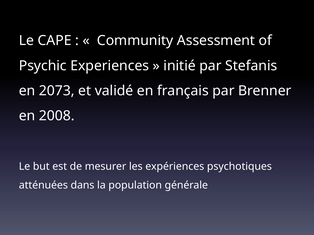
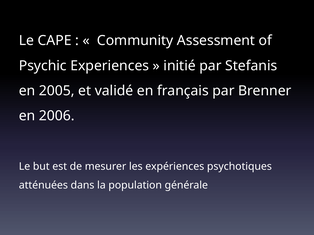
2073: 2073 -> 2005 (57, 91)
2008: 2008 -> 2006 (57, 116)
